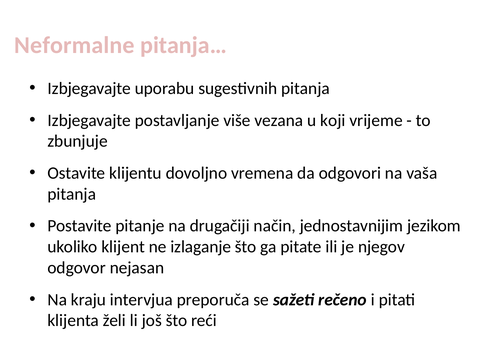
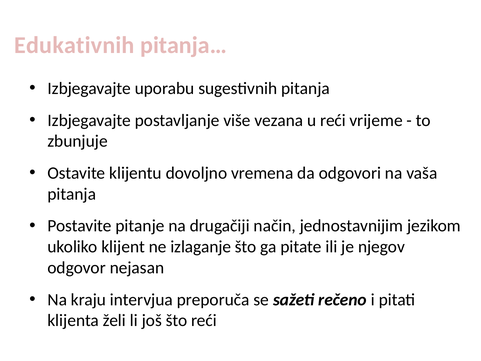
Neformalne: Neformalne -> Edukativnih (74, 45)
u koji: koji -> reći (333, 120)
